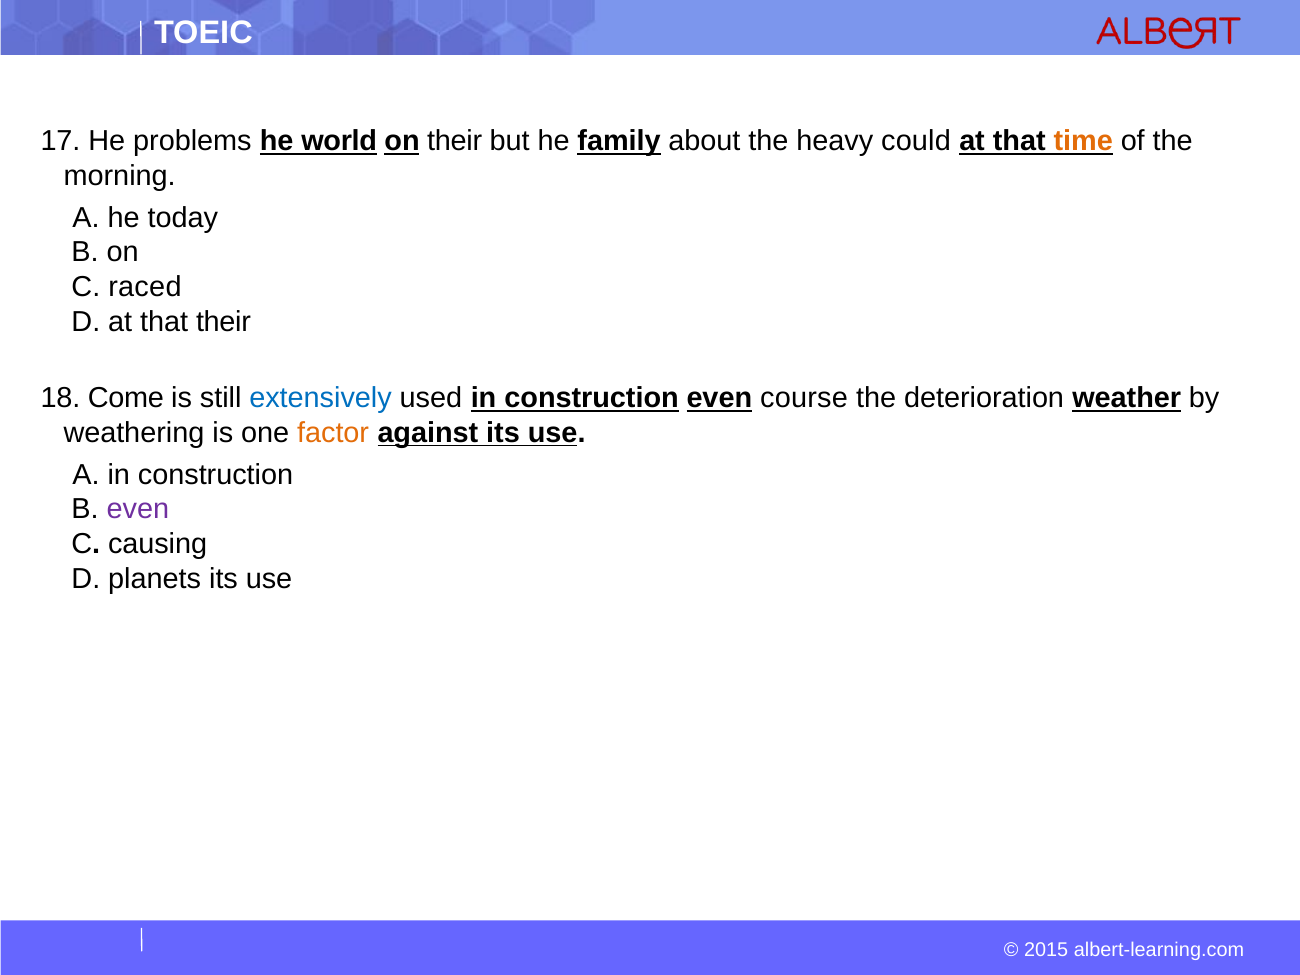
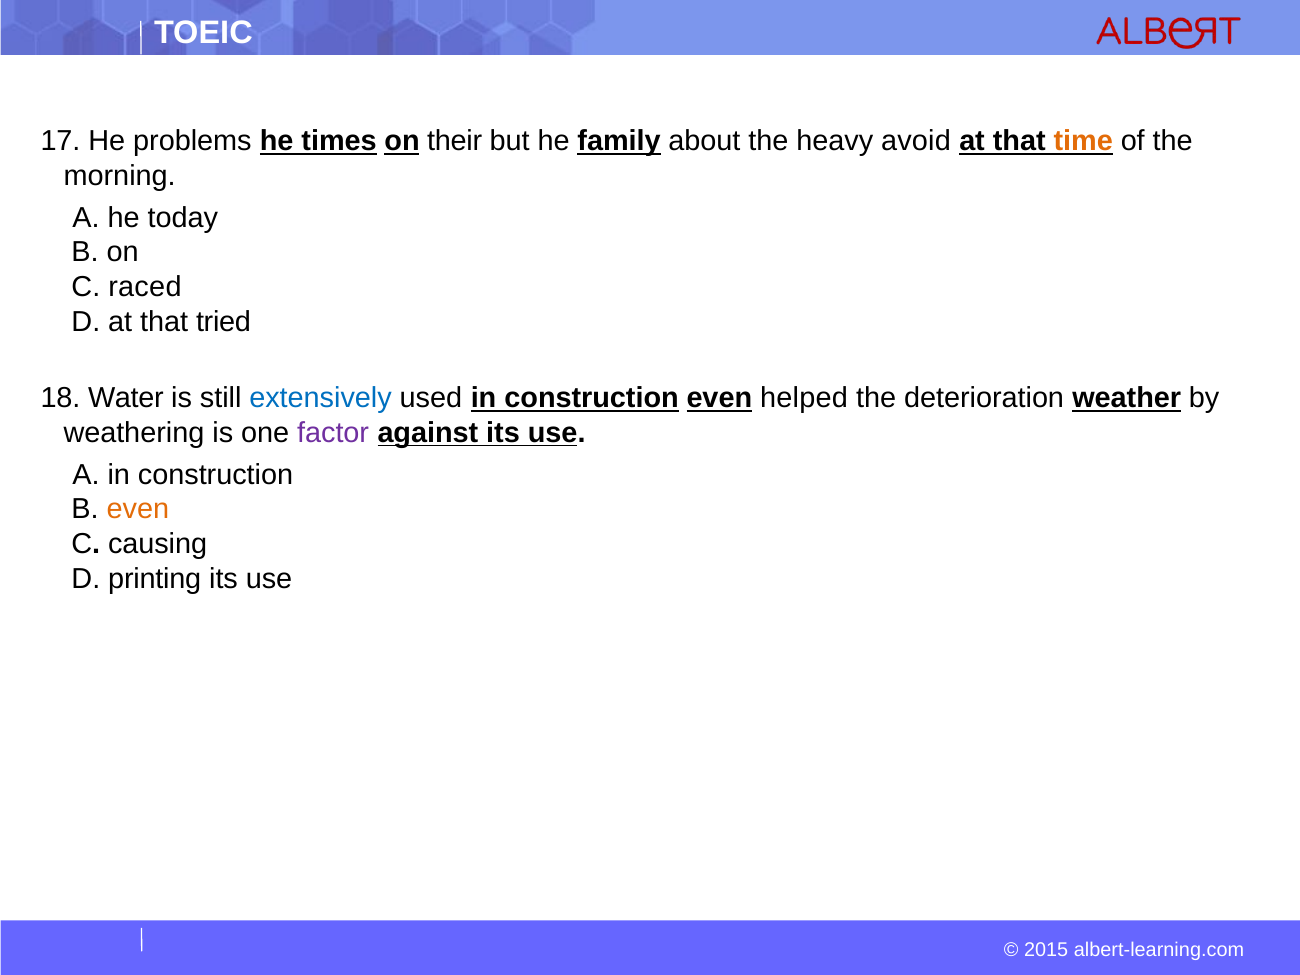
world: world -> times (339, 141)
could: could -> avoid (916, 141)
that their: their -> tried (223, 322)
Come: Come -> Water (126, 398)
course: course -> helped (804, 398)
factor colour: orange -> purple (333, 433)
even colour: purple -> orange (138, 509)
planets: planets -> printing (155, 579)
